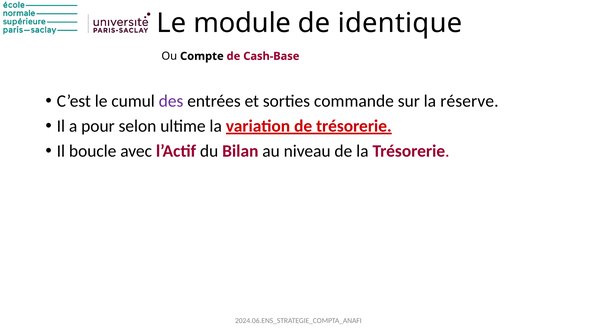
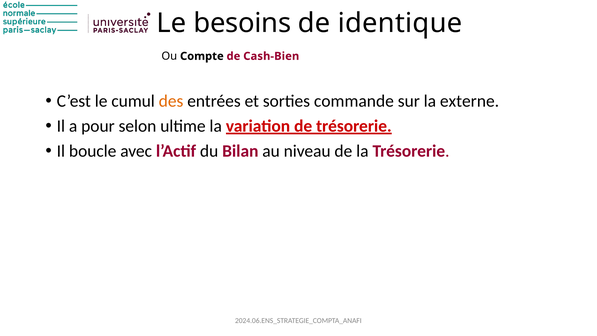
module: module -> besoins (242, 23)
Cash-Base: Cash-Base -> Cash-Bien (271, 56)
des colour: purple -> orange (171, 101)
réserve: réserve -> externe (470, 101)
